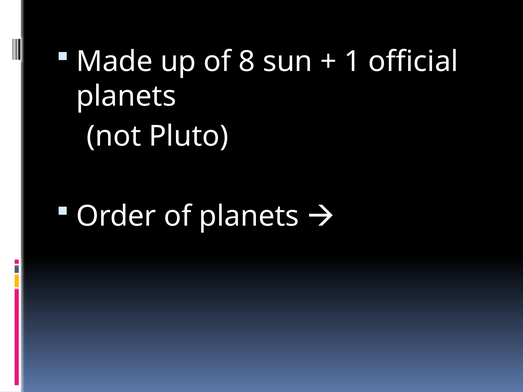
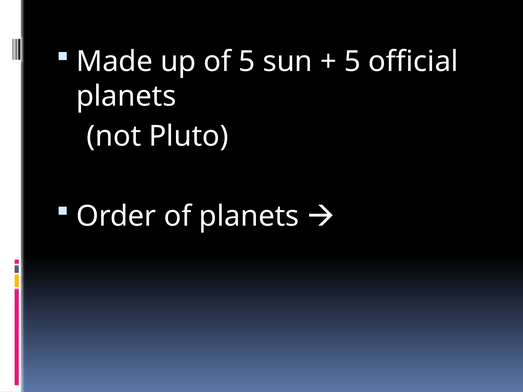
of 8: 8 -> 5 (247, 62)
1: 1 -> 5 (352, 62)
